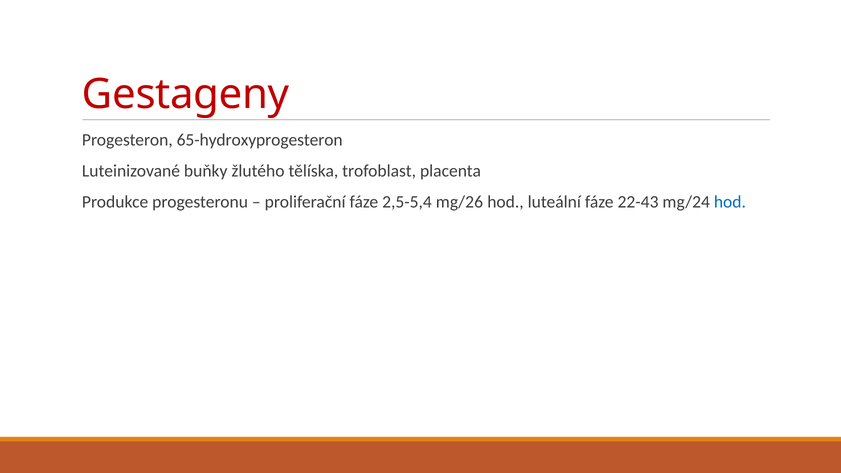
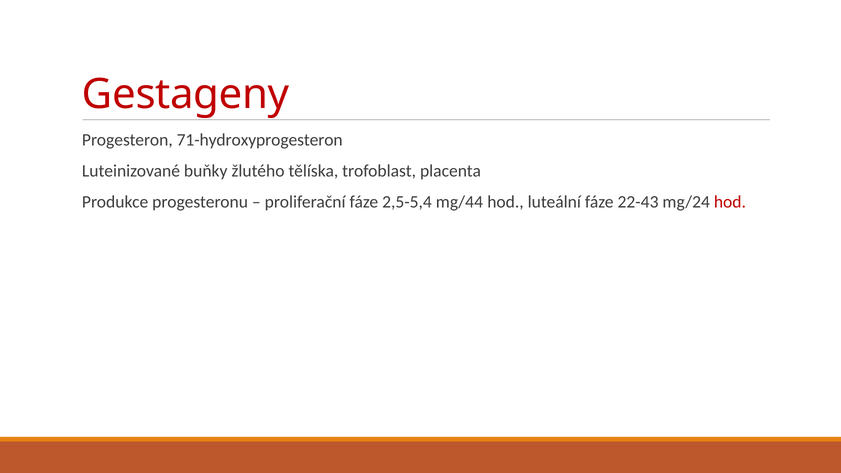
65-hydroxyprogesteron: 65-hydroxyprogesteron -> 71-hydroxyprogesteron (260, 140)
mg/26: mg/26 -> mg/44 (459, 202)
hod colour: blue -> red (730, 202)
